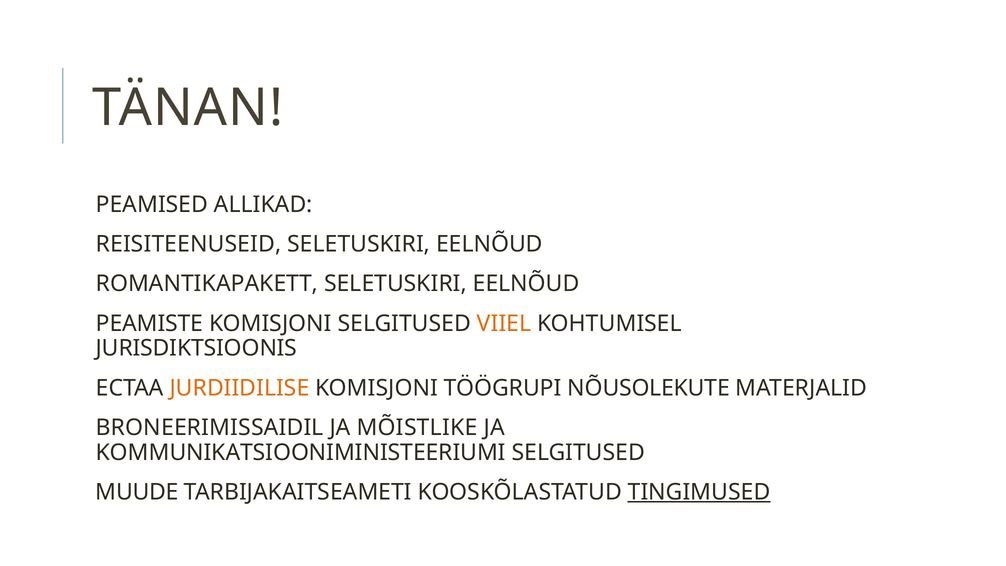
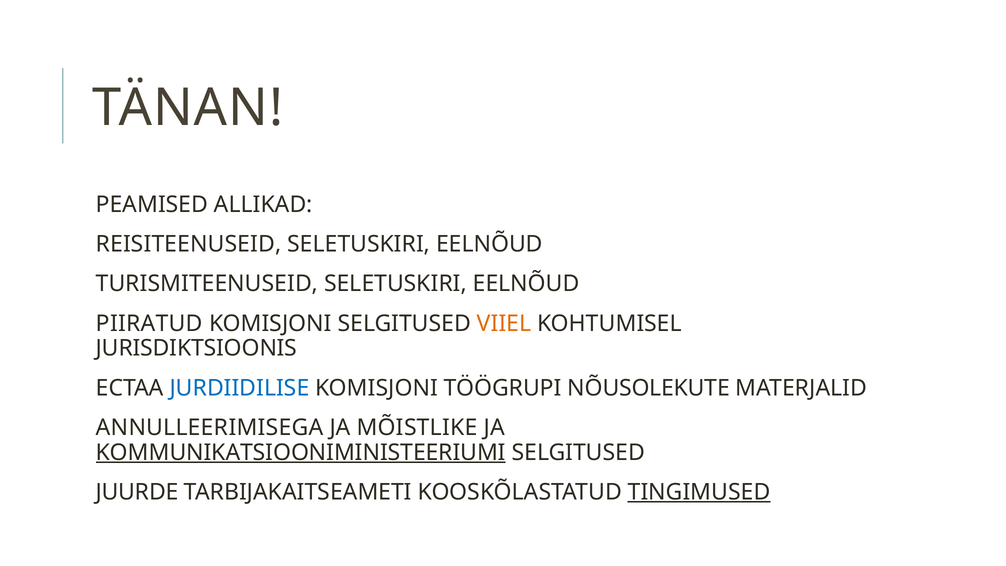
ROMANTIKAPAKETT: ROMANTIKAPAKETT -> TURISMITEENUSEID (207, 284)
PEAMISTE: PEAMISTE -> PIIRATUD (149, 323)
JURDIIDILISE colour: orange -> blue (239, 388)
BRONEERIMISSAIDIL: BRONEERIMISSAIDIL -> ANNULLEERIMISEGA (210, 427)
KOMMUNIKATSIOONIMINISTEERIUMI underline: none -> present (301, 452)
MUUDE: MUUDE -> JUURDE (137, 492)
